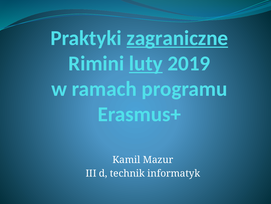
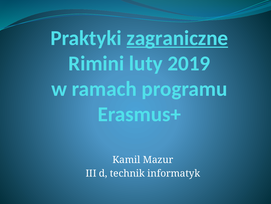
luty underline: present -> none (146, 63)
